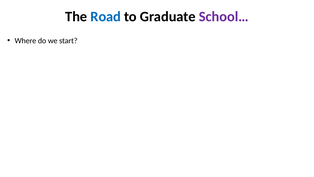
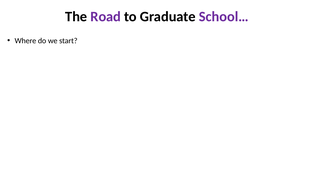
Road colour: blue -> purple (106, 17)
